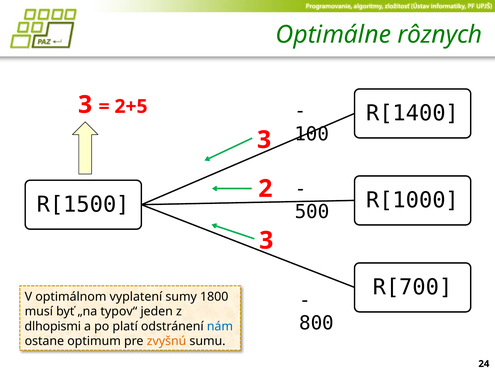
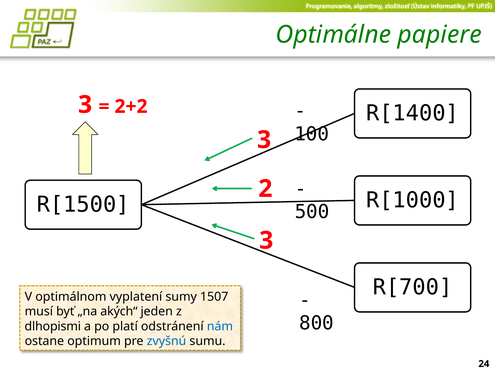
rôznych: rôznych -> papiere (440, 35)
2+5: 2+5 -> 2+2 (131, 107)
1800: 1800 -> 1507 (214, 297)
typov“: typov“ -> akých“ (119, 312)
zvyšnú colour: orange -> blue (166, 341)
